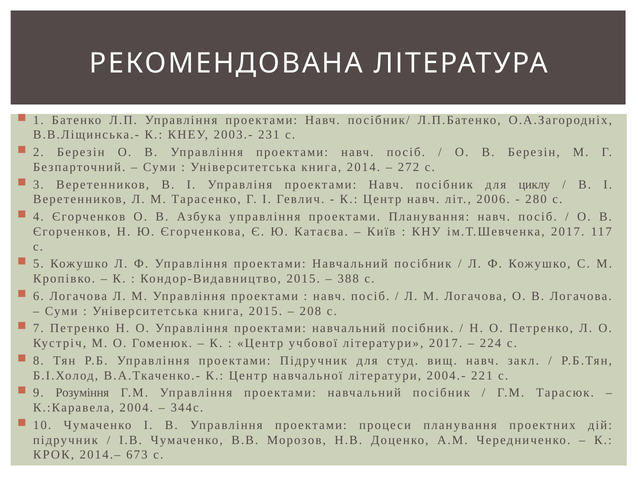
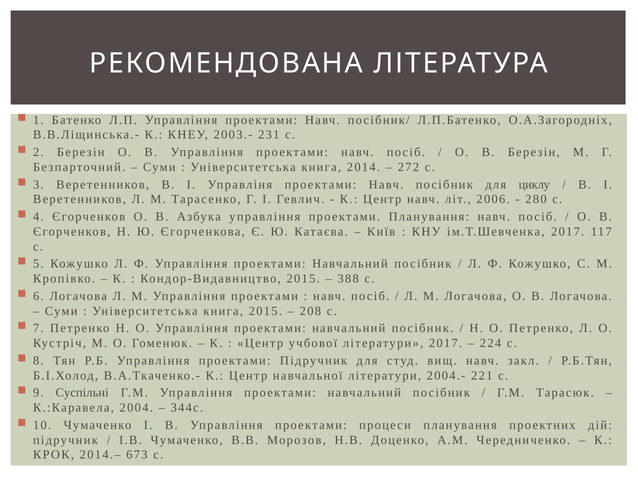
Розуміння: Розуміння -> Суспільні (82, 393)
